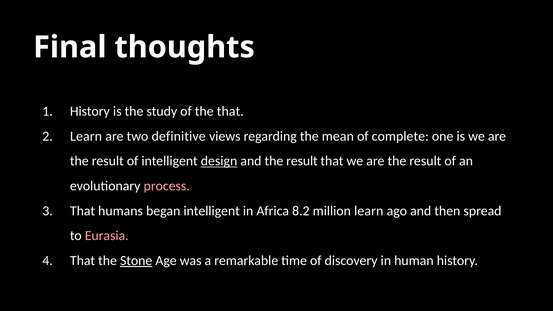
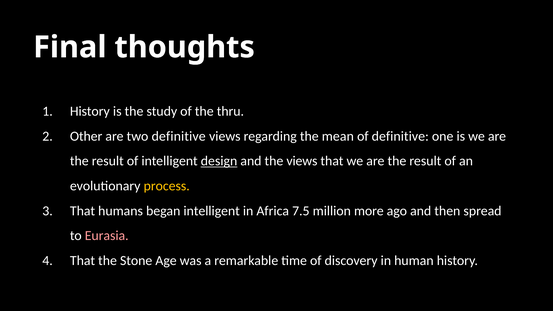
the that: that -> thru (230, 111)
Learn: Learn -> Other (86, 136)
of complete: complete -> definitive (400, 136)
and the result: result -> views (302, 161)
process colour: pink -> yellow (167, 186)
8.2: 8.2 -> 7.5 (301, 211)
million learn: learn -> more (369, 211)
Stone underline: present -> none (136, 261)
